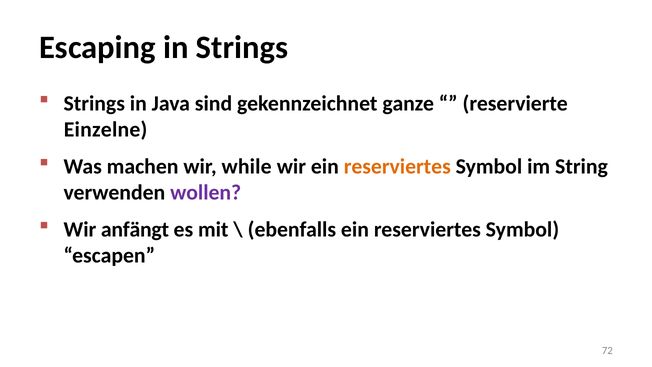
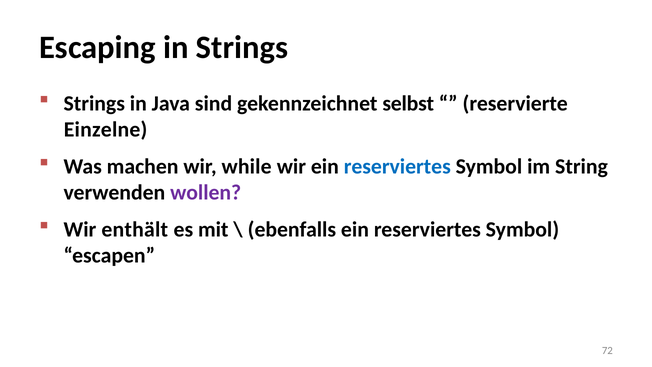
ganze: ganze -> selbst (408, 103)
reserviertes colour: orange -> blue (397, 166)
anfängt: anfängt -> enthält (135, 229)
